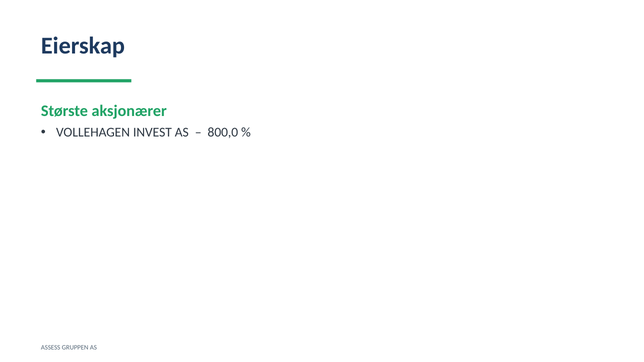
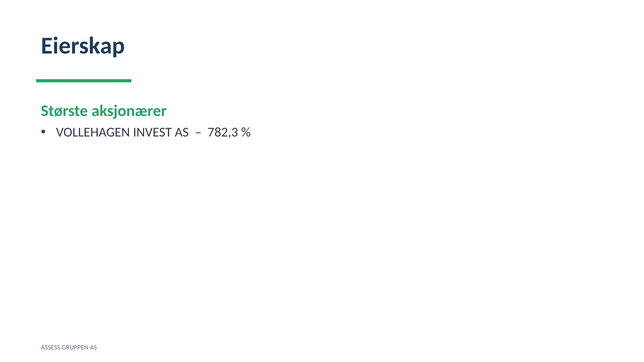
800,0: 800,0 -> 782,3 (223, 132)
